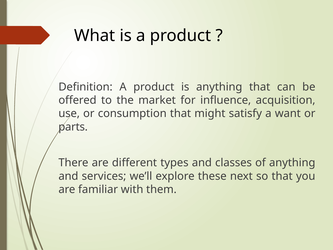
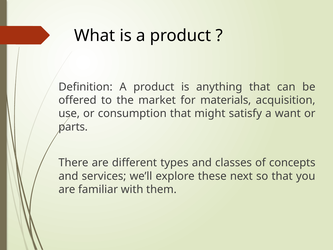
influence: influence -> materials (226, 100)
of anything: anything -> concepts (292, 163)
